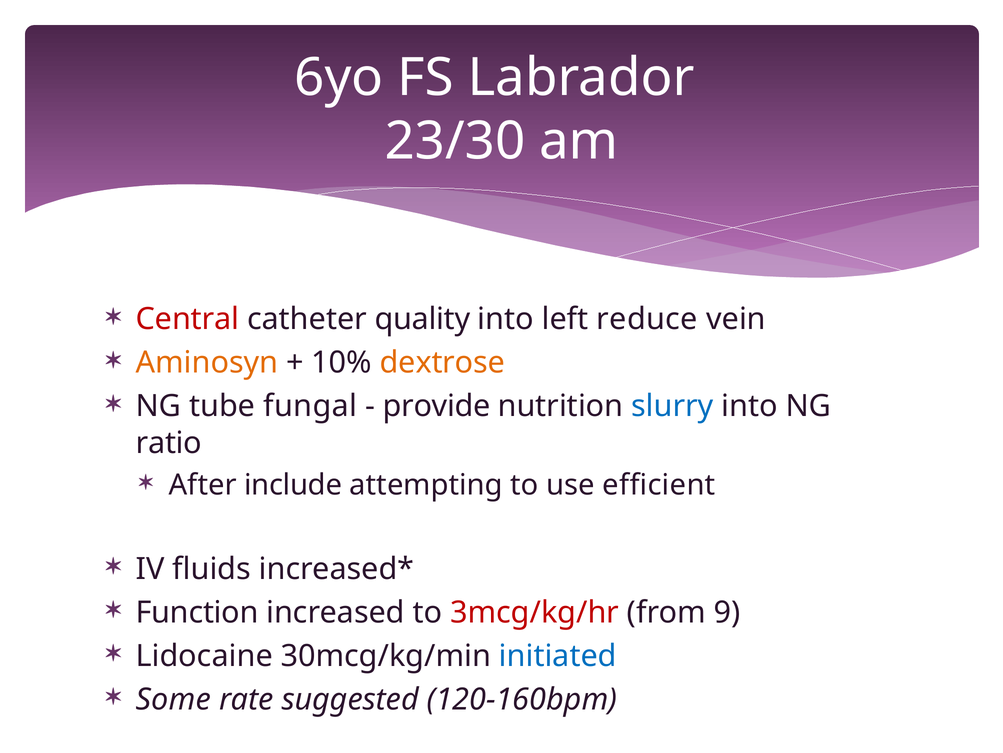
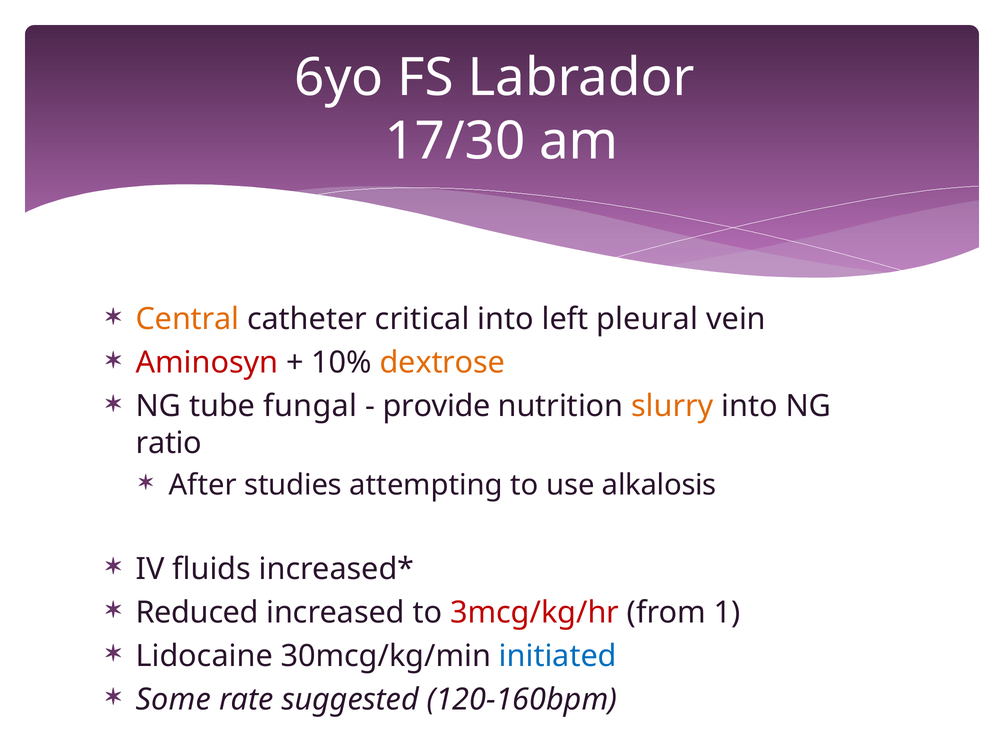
23/30: 23/30 -> 17/30 (455, 141)
Central colour: red -> orange (188, 319)
quality: quality -> critical (422, 319)
reduce: reduce -> pleural (647, 319)
Aminosyn colour: orange -> red (207, 362)
slurry colour: blue -> orange (672, 406)
include: include -> studies (293, 485)
efficient: efficient -> alkalosis (659, 485)
Function: Function -> Reduced (197, 612)
9: 9 -> 1 (727, 612)
